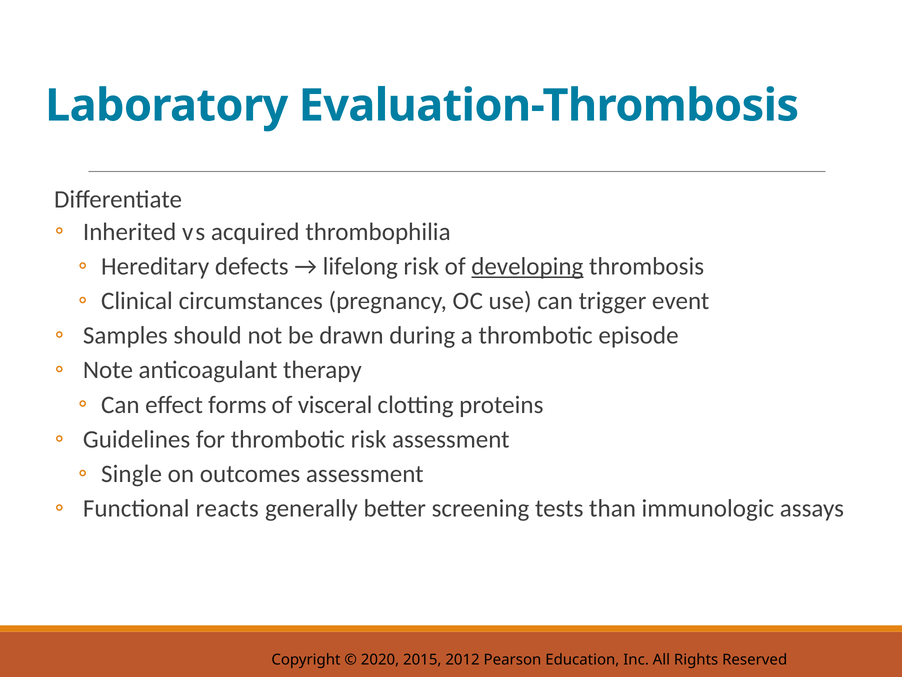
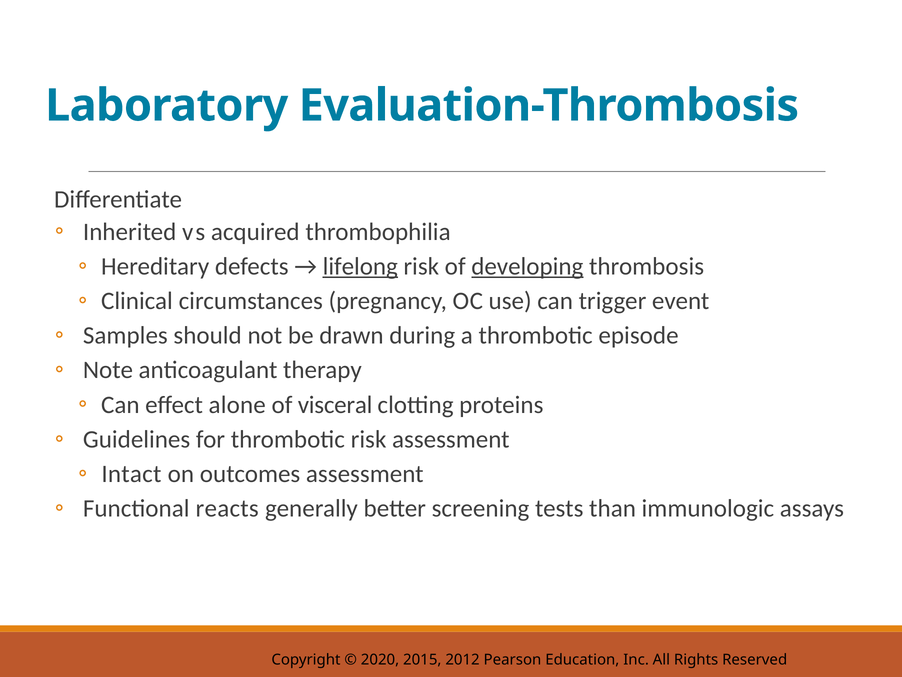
lifelong underline: none -> present (360, 266)
forms: forms -> alone (237, 405)
Single: Single -> Intact (131, 474)
